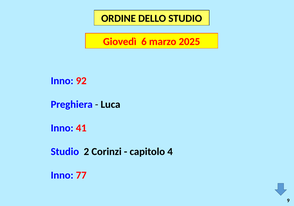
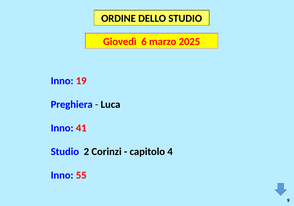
92: 92 -> 19 (81, 81)
77: 77 -> 55 (81, 175)
